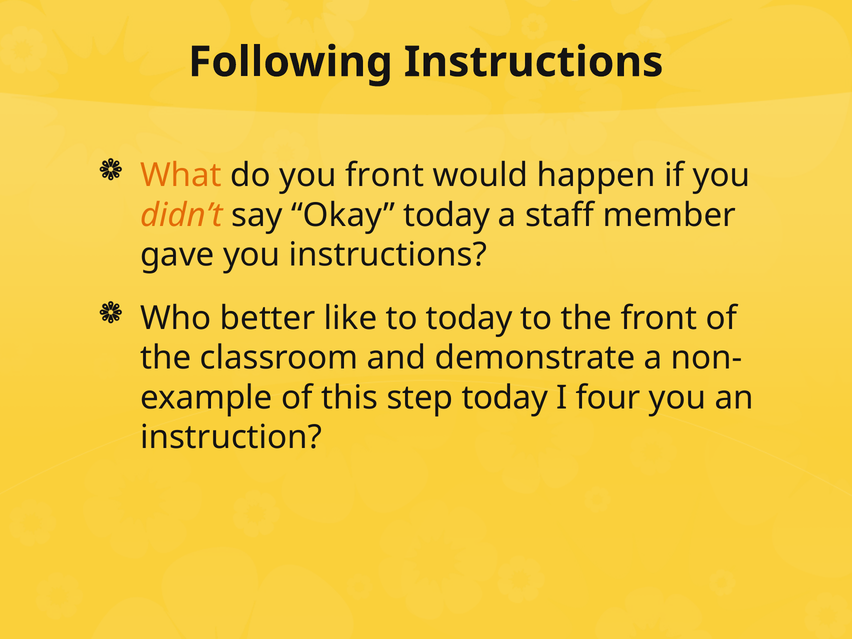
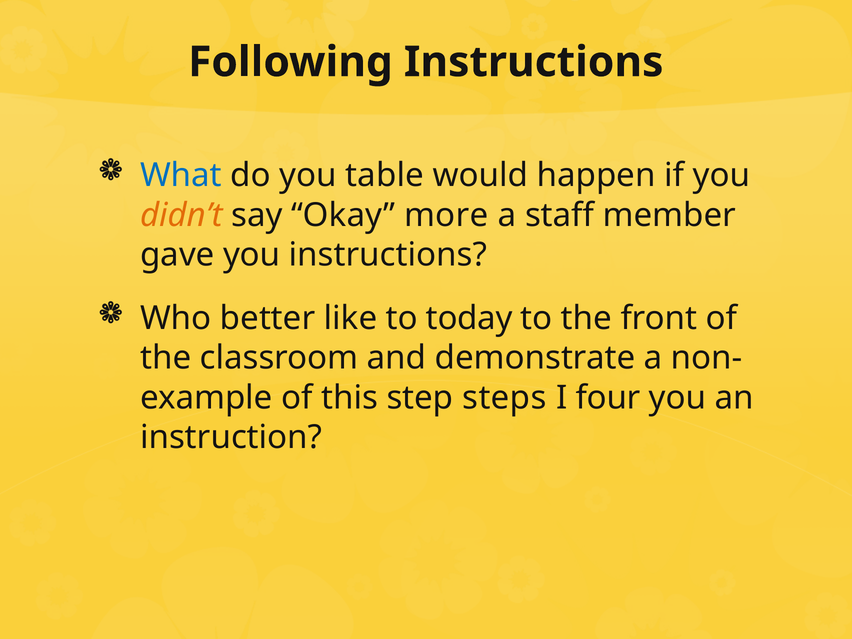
What colour: orange -> blue (181, 175)
you front: front -> table (385, 175)
Okay today: today -> more (446, 215)
step today: today -> steps (504, 398)
